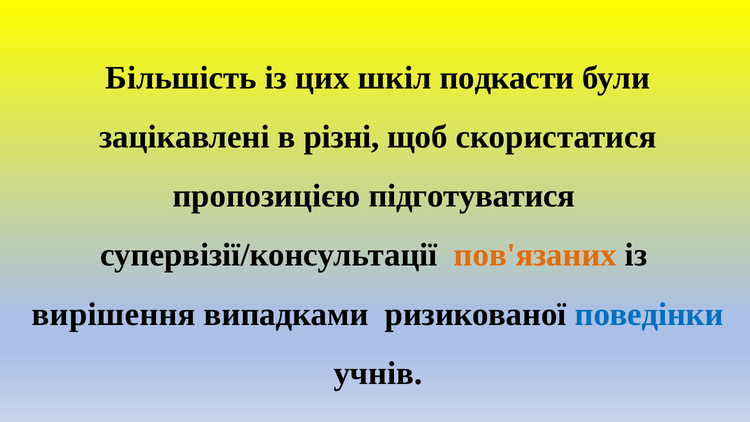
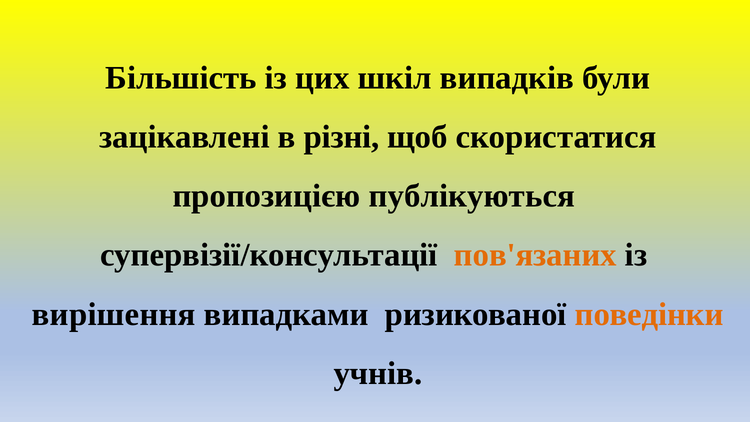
подкасти: подкасти -> випадків (507, 78)
підготуватися: підготуватися -> публікуються (472, 196)
поведінки colour: blue -> orange (649, 314)
